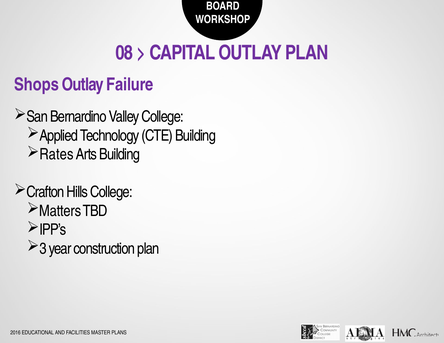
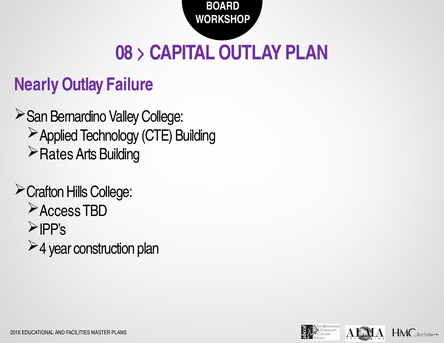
Shops: Shops -> Nearly (37, 85)
Matters: Matters -> Access (60, 211)
3: 3 -> 4 (43, 249)
